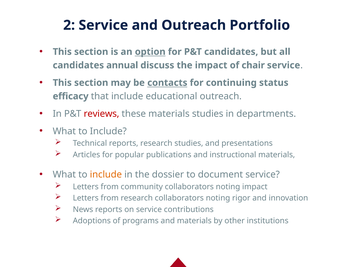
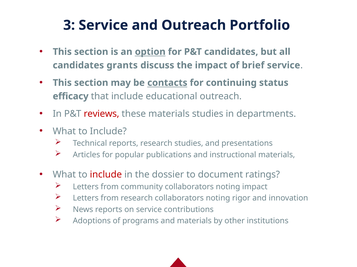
2: 2 -> 3 (69, 25)
annual: annual -> grants (122, 65)
chair: chair -> brief (253, 65)
include colour: orange -> red (106, 175)
document service: service -> ratings (263, 175)
